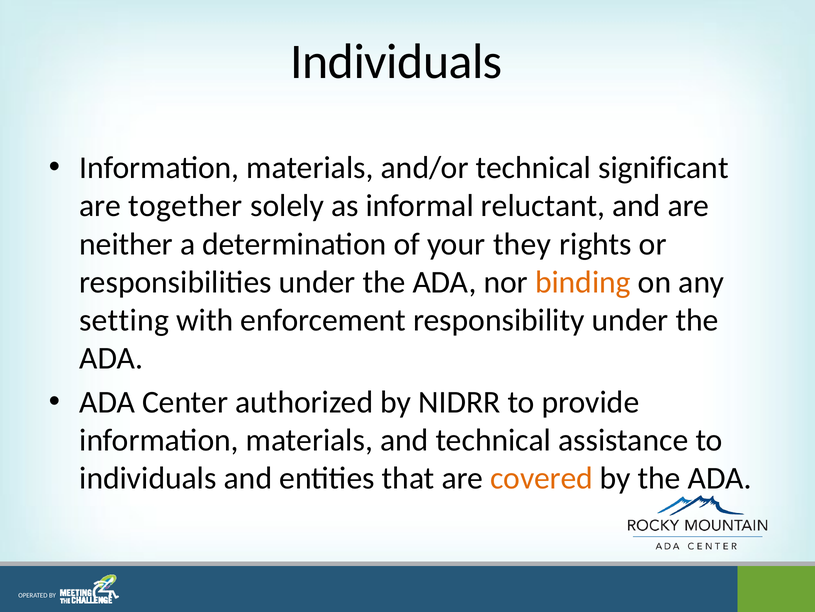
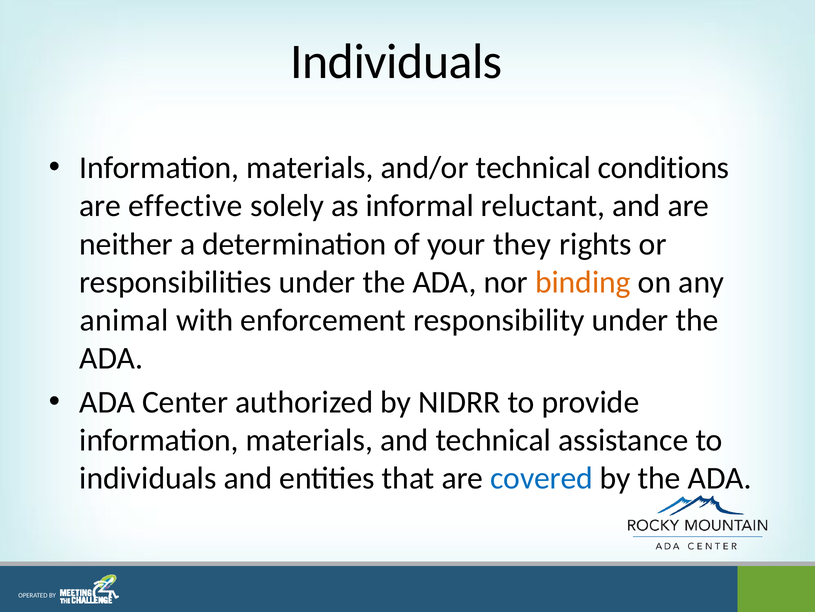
significant: significant -> conditions (664, 168)
together: together -> effective (185, 206)
setting: setting -> animal (124, 320)
covered colour: orange -> blue (542, 478)
